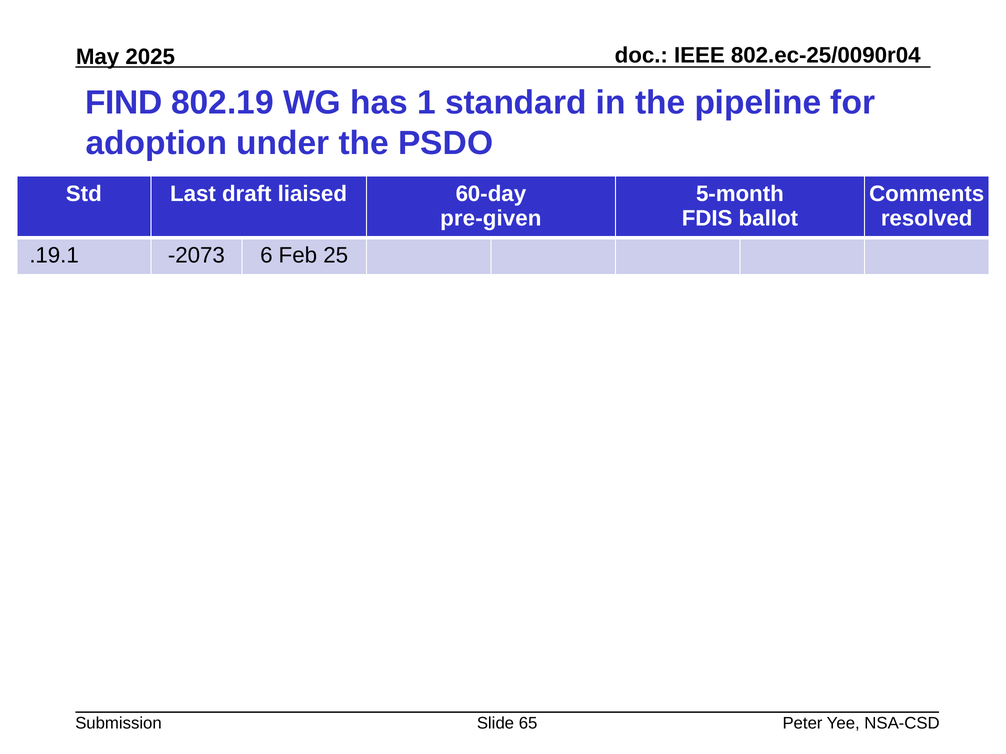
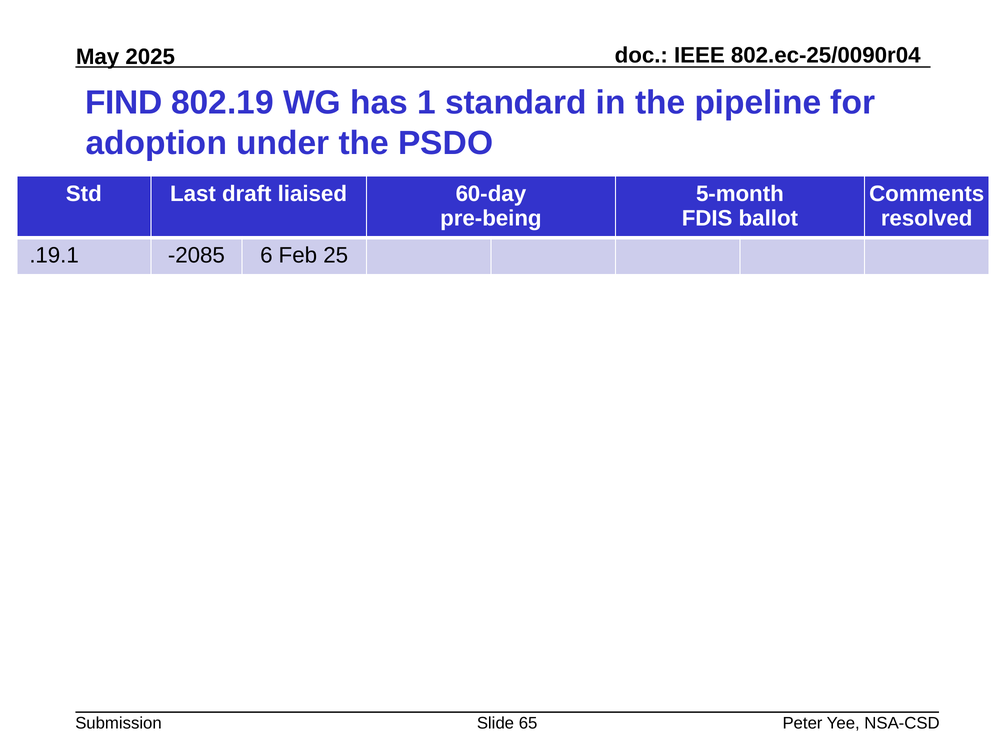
pre-given: pre-given -> pre-being (491, 219)
-2073: -2073 -> -2085 (196, 256)
